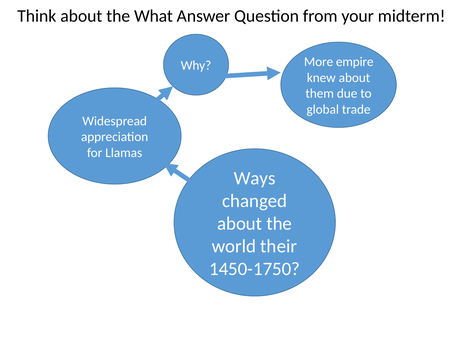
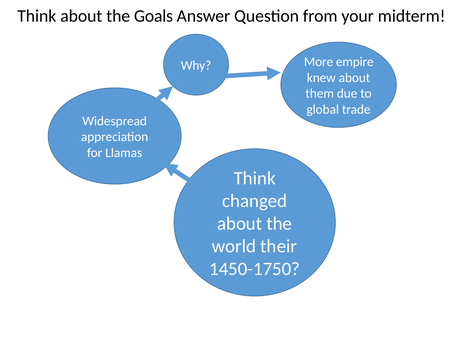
What: What -> Goals (154, 16)
Ways: Ways -> Think (255, 178)
